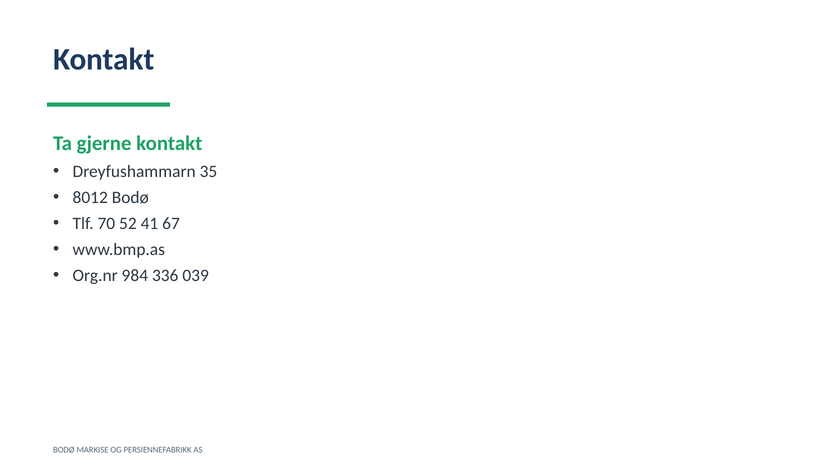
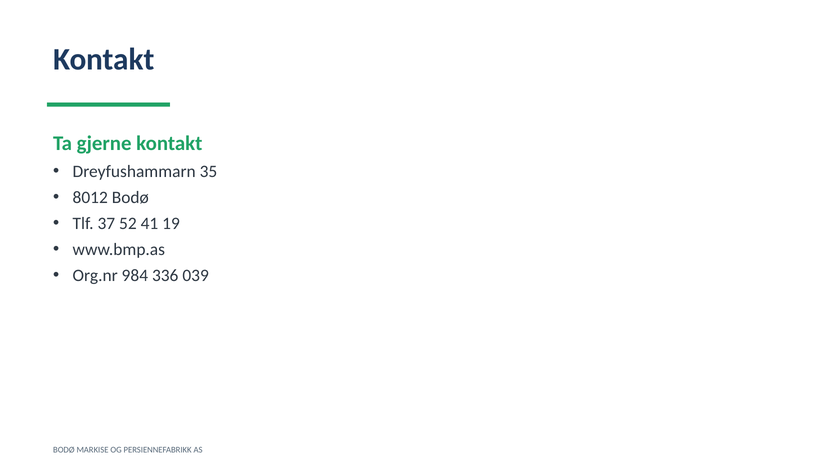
70: 70 -> 37 (106, 224)
67: 67 -> 19 (171, 224)
